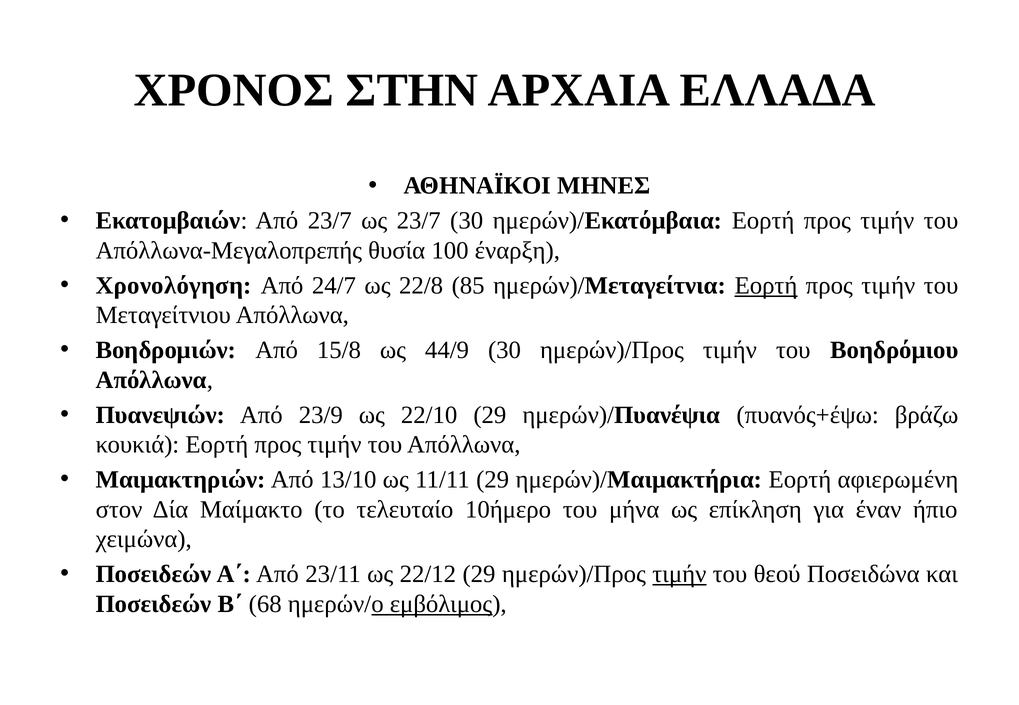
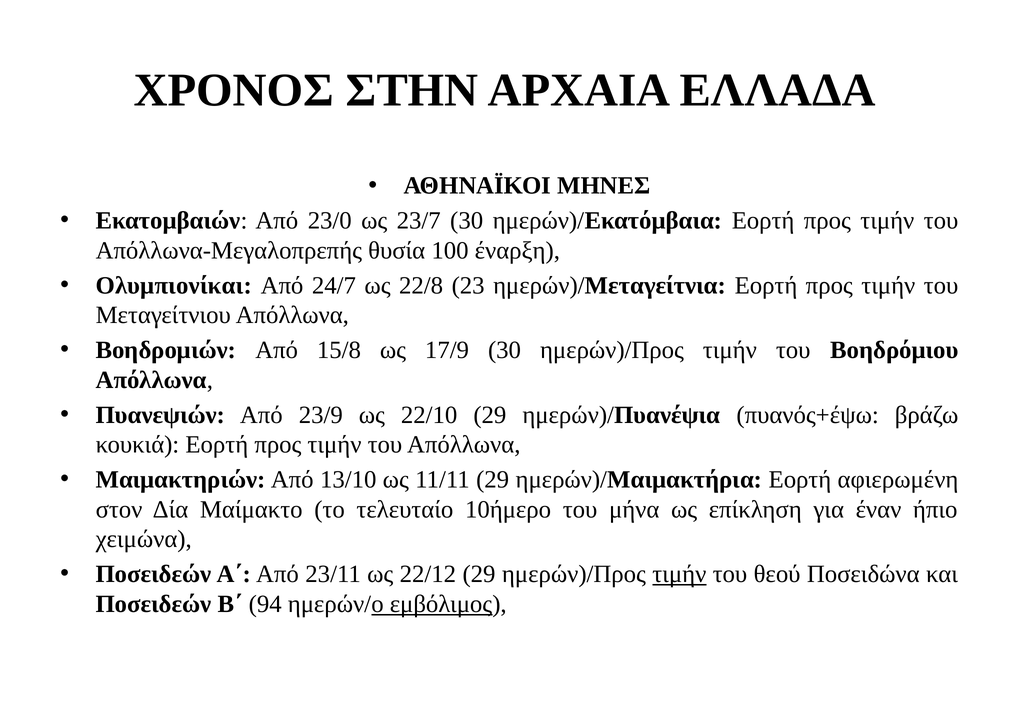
Από 23/7: 23/7 -> 23/0 (330, 221)
Χρονολόγηση: Χρονολόγηση -> Ολυμπιονίκαι (174, 286)
85: 85 -> 23 (468, 286)
Εορτή underline: present -> none (766, 286)
44/9: 44/9 -> 17/9 (447, 350)
68: 68 -> 94 (265, 604)
